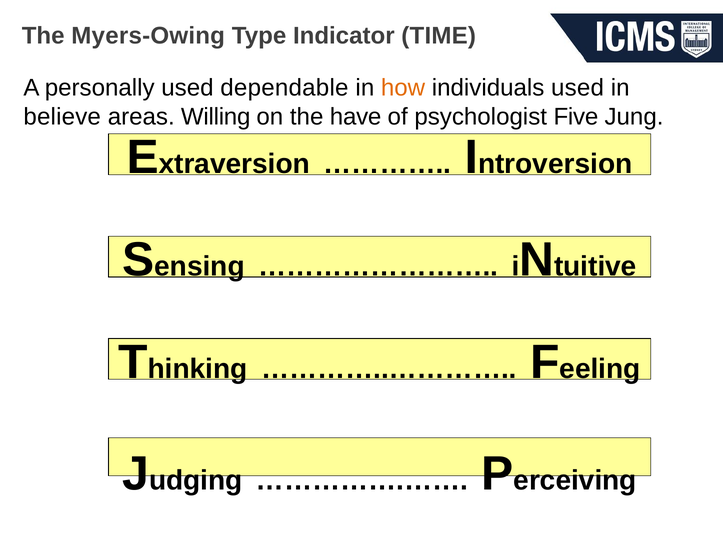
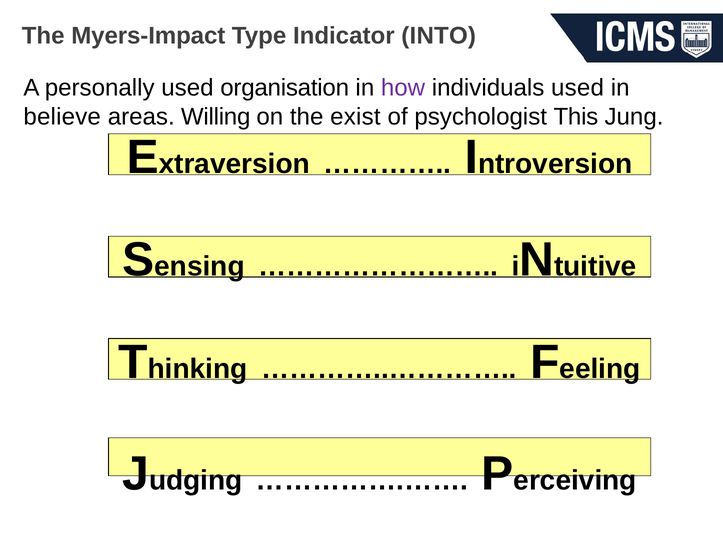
Myers-Owing: Myers-Owing -> Myers-Impact (148, 36)
TIME: TIME -> INTO (439, 36)
dependable: dependable -> organisation (285, 88)
how colour: orange -> purple (403, 88)
have: have -> exist (355, 117)
Five: Five -> This (576, 117)
